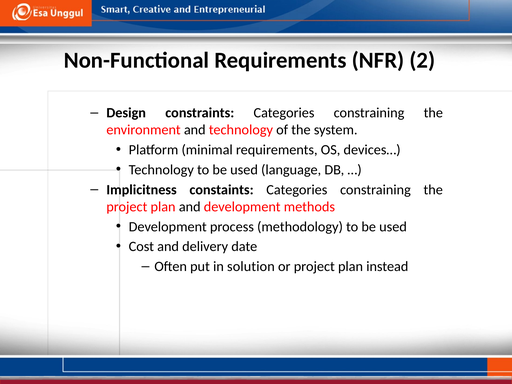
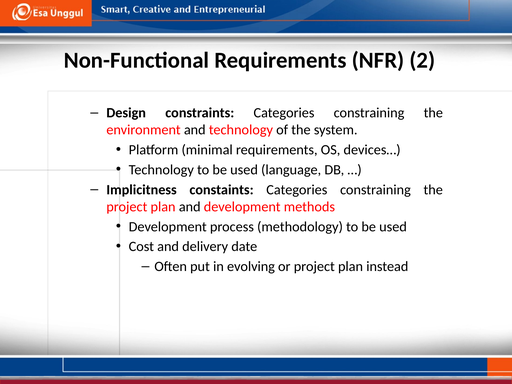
solution: solution -> evolving (251, 267)
